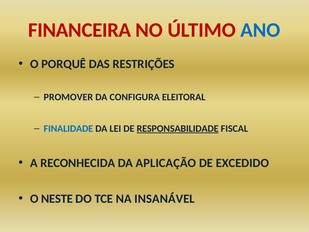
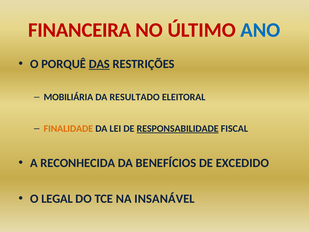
DAS underline: none -> present (99, 64)
PROMOVER: PROMOVER -> MOBILIÁRIA (68, 97)
CONFIGURA: CONFIGURA -> RESULTADO (135, 97)
FINALIDADE colour: blue -> orange (68, 128)
APLICAÇÃO: APLICAÇÃO -> BENEFÍCIOS (166, 163)
NESTE: NESTE -> LEGAL (57, 199)
